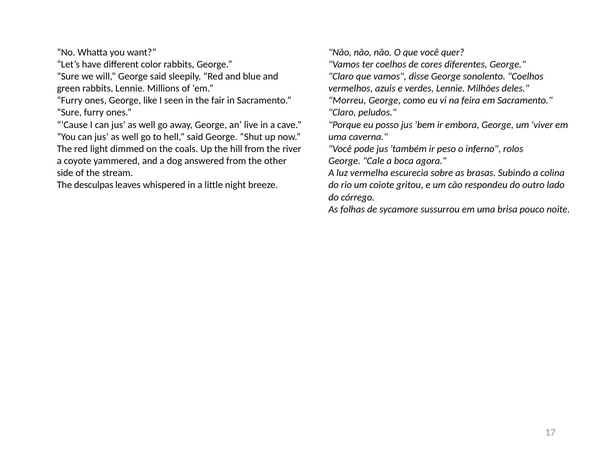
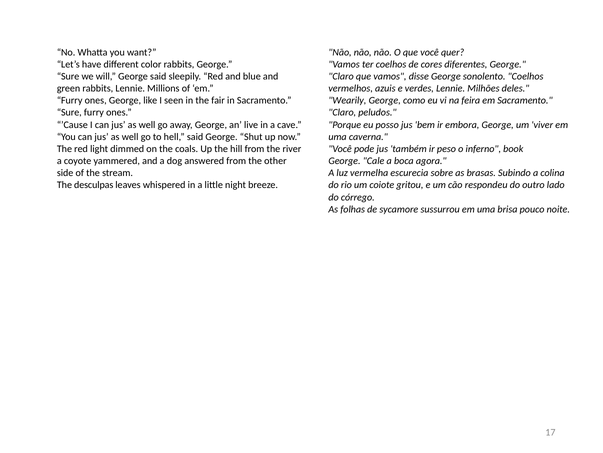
Morreu: Morreu -> Wearily (347, 100)
rolos: rolos -> book (513, 149)
